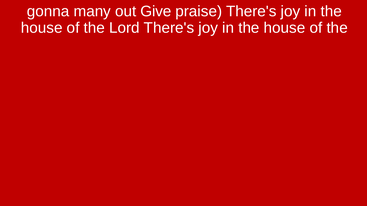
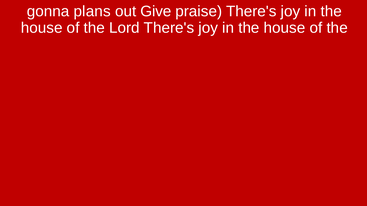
many: many -> plans (92, 11)
